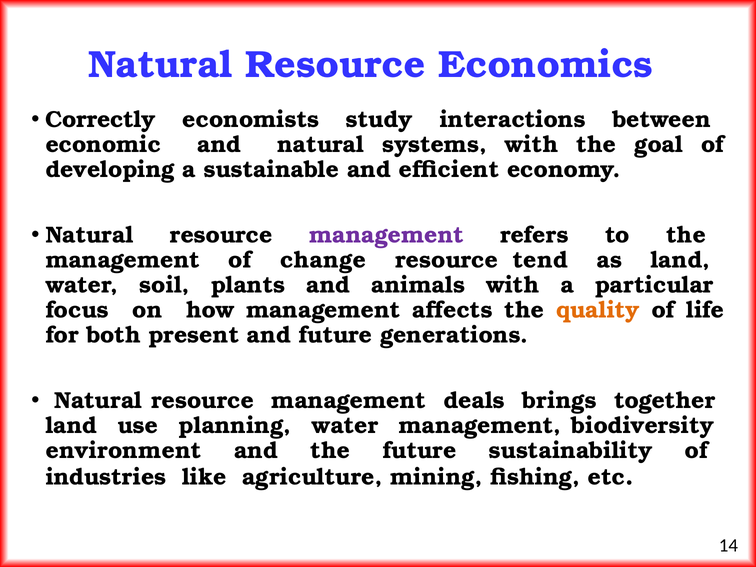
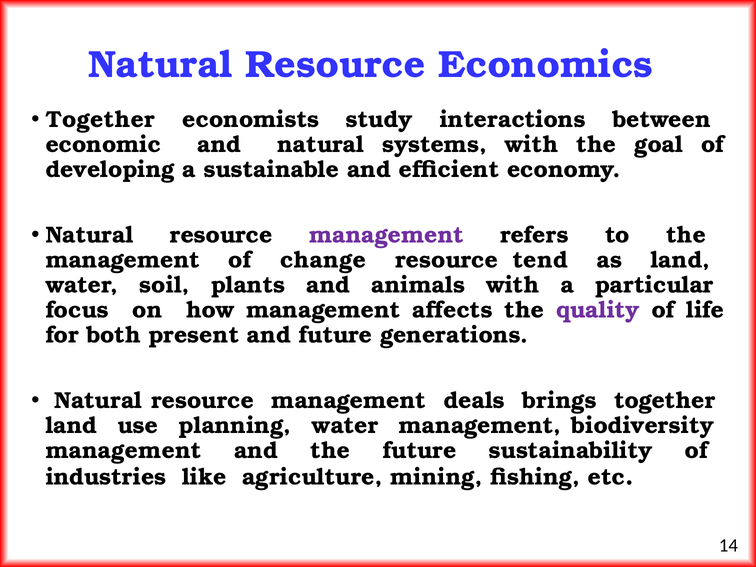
Correctly: Correctly -> Together (100, 120)
quality colour: orange -> purple (598, 310)
environment: environment -> management (124, 451)
